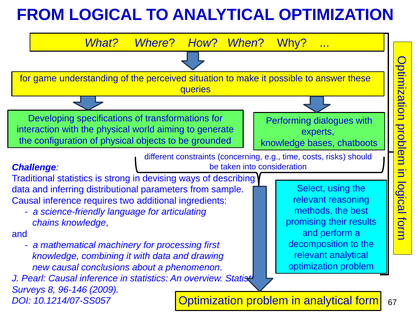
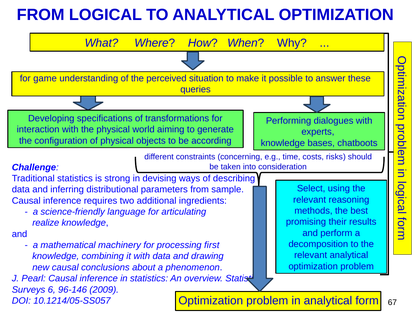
grounded: grounded -> according (211, 141)
chains: chains -> realize (46, 223)
8: 8 -> 6 (52, 290)
10.1214/07-SS057: 10.1214/07-SS057 -> 10.1214/05-SS057 (72, 301)
